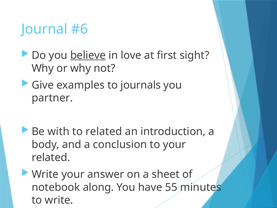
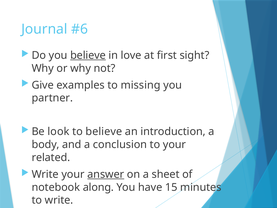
journals: journals -> missing (141, 85)
with: with -> look (58, 131)
to related: related -> believe (104, 131)
answer underline: none -> present (106, 174)
55: 55 -> 15 (171, 187)
